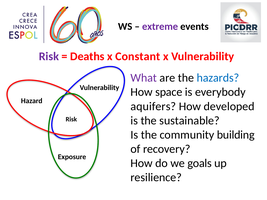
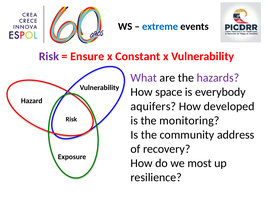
extreme colour: purple -> blue (160, 26)
Deaths: Deaths -> Ensure (87, 56)
hazards colour: blue -> purple (218, 78)
sustainable: sustainable -> monitoring (189, 121)
building: building -> address (236, 135)
goals: goals -> most (200, 163)
